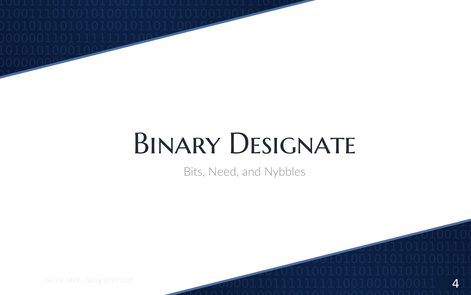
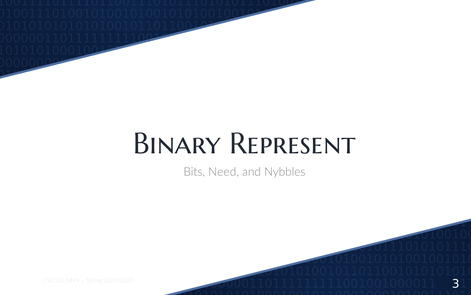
Designate: Designate -> Represent (292, 143)
4: 4 -> 3 (456, 283)
